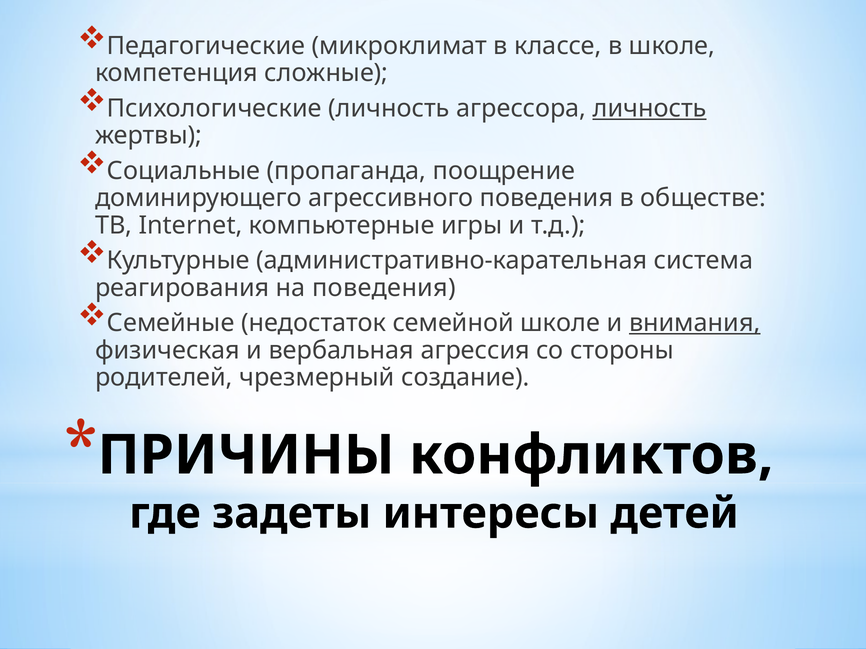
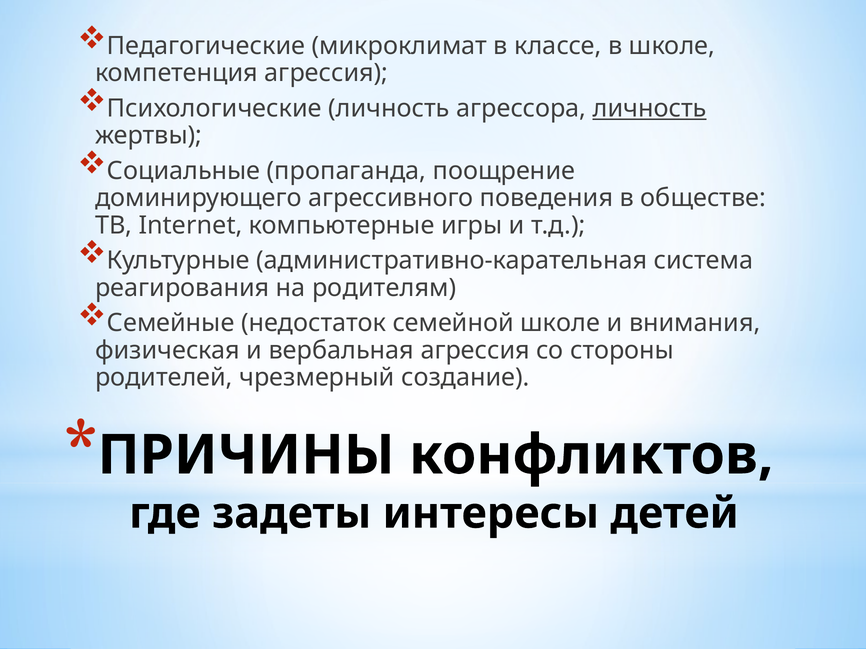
компетенция сложные: сложные -> агрессия (326, 73)
на поведения: поведения -> родителям (384, 288)
внимания underline: present -> none (695, 323)
